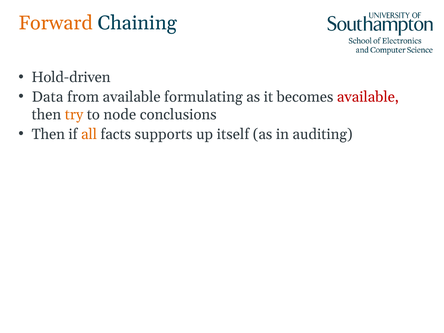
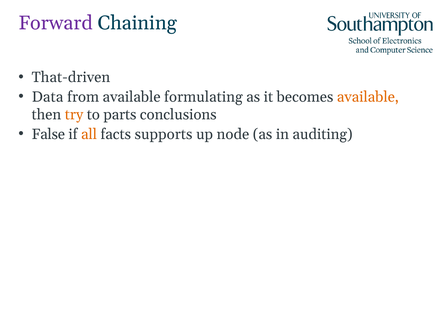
Forward colour: orange -> purple (56, 23)
Hold-driven: Hold-driven -> That-driven (71, 77)
available colour: red -> orange (368, 97)
node: node -> parts (120, 115)
Then: Then -> False (48, 134)
itself: itself -> node (233, 134)
